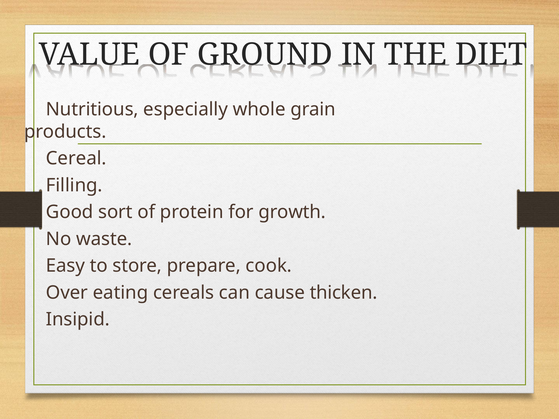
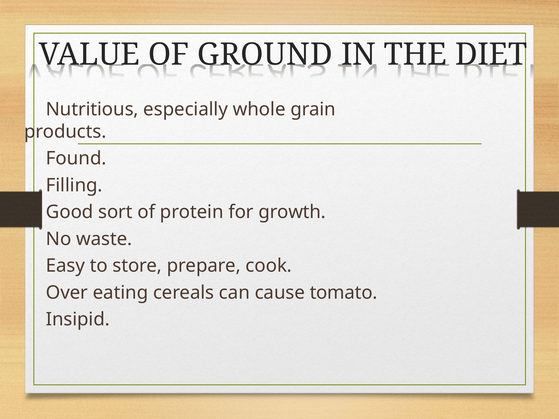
Cereal: Cereal -> Found (76, 159)
thicken: thicken -> tomato (344, 293)
